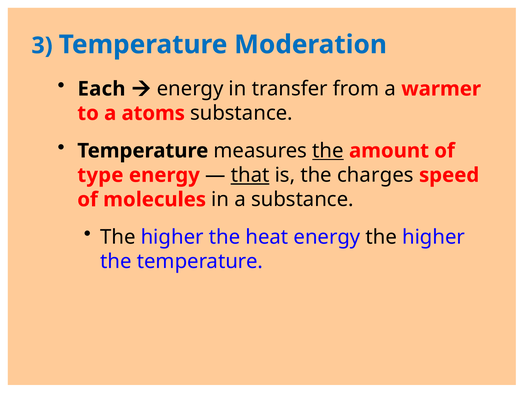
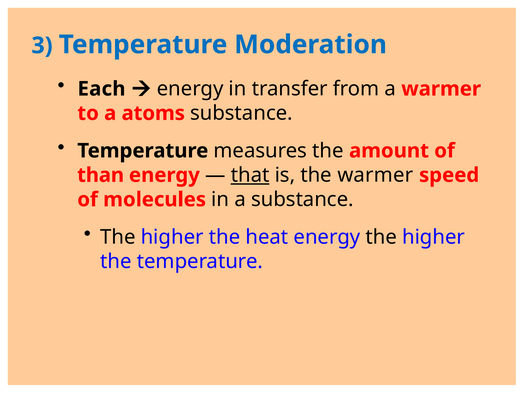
the underline: present -> none (328, 151)
type: type -> than (101, 175)
the charges: charges -> warmer (375, 175)
